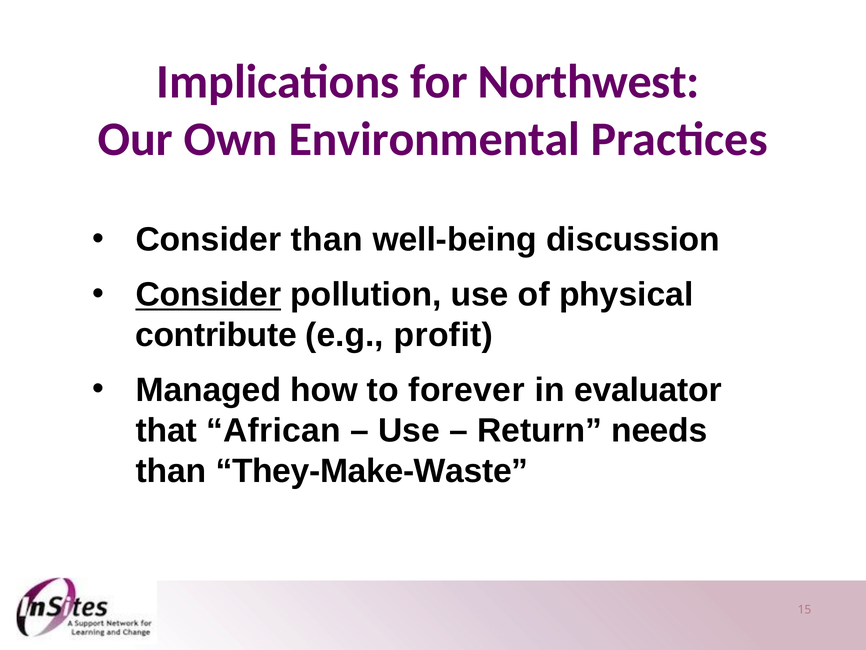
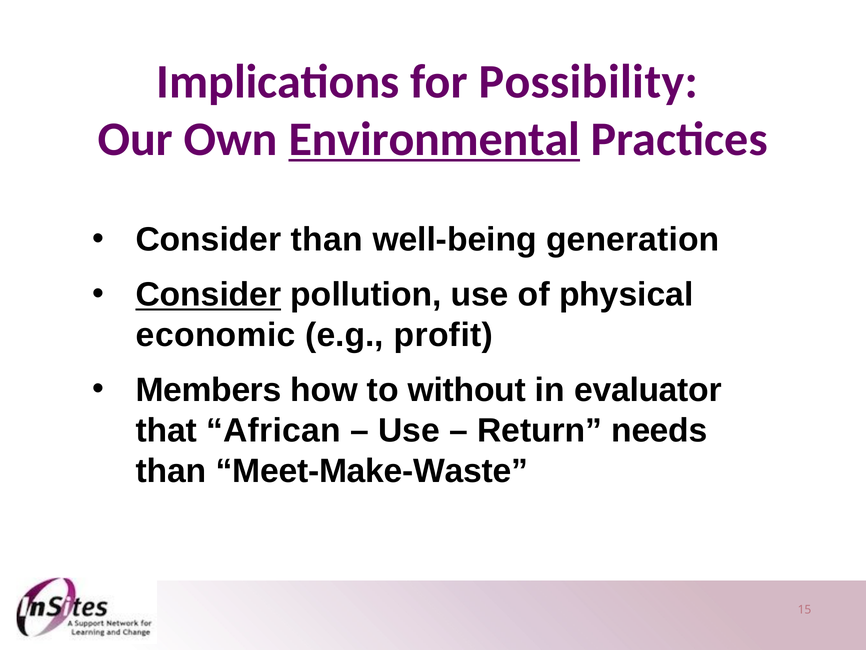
Northwest: Northwest -> Possibility (588, 82)
Environmental underline: none -> present (434, 139)
discussion: discussion -> generation (633, 240)
contribute: contribute -> economic (216, 335)
Managed: Managed -> Members (209, 390)
forever: forever -> without (467, 390)
They-Make-Waste: They-Make-Waste -> Meet-Make-Waste (372, 471)
